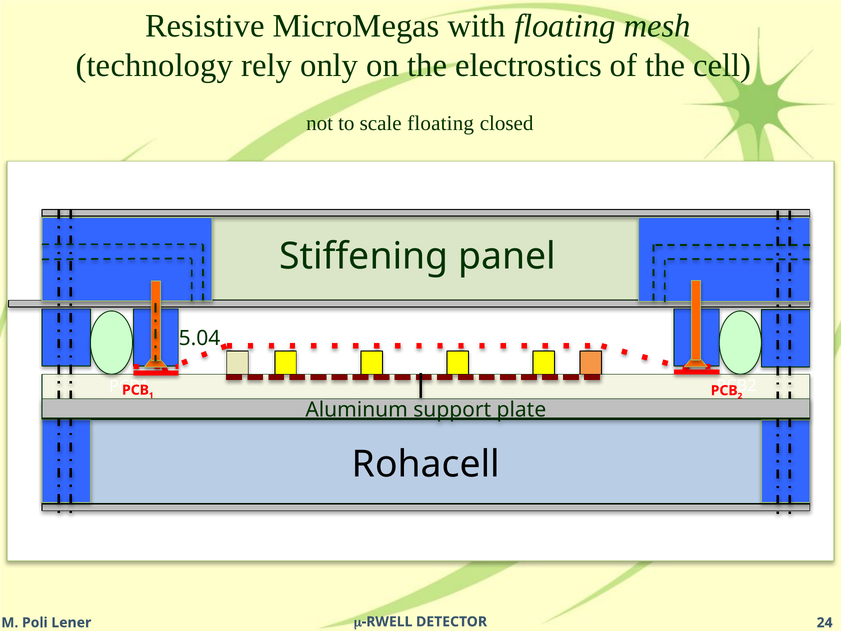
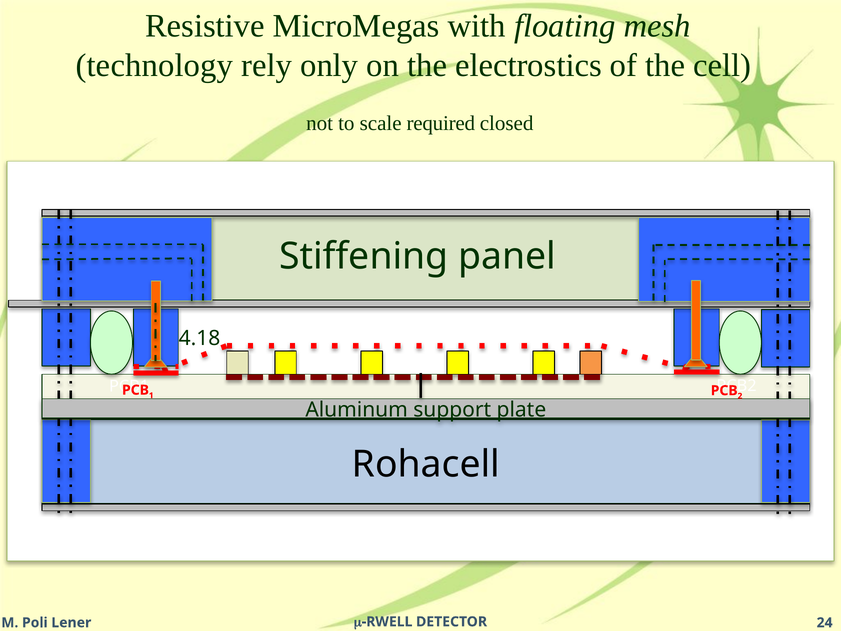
scale floating: floating -> required (441, 123)
5.04: 5.04 -> 4.18 (199, 338)
